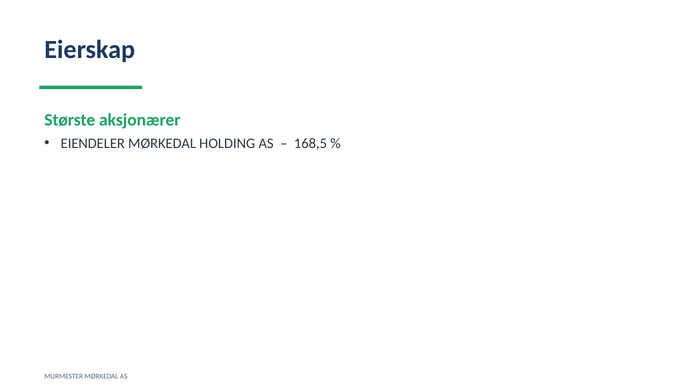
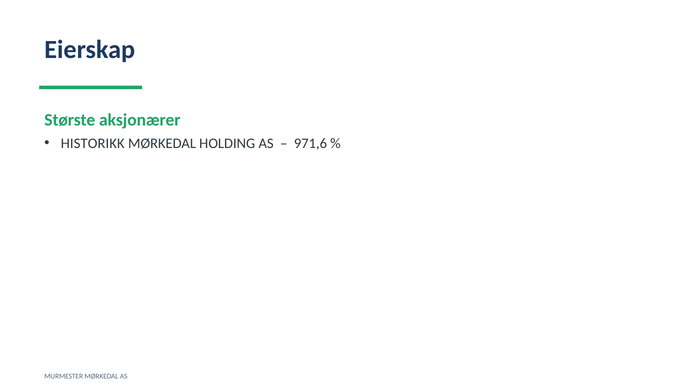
EIENDELER: EIENDELER -> HISTORIKK (93, 143)
168,5: 168,5 -> 971,6 (311, 143)
